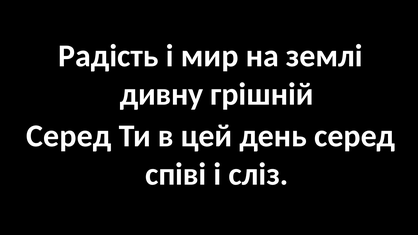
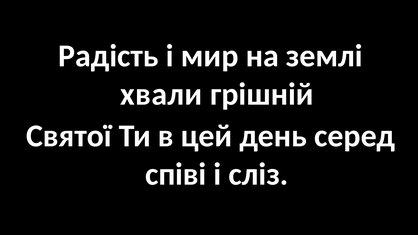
дивну: дивну -> хвали (161, 94)
Серед: Серед -> Святої (69, 136)
